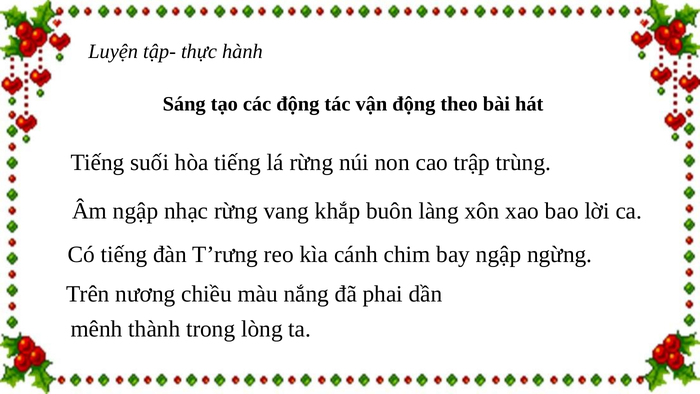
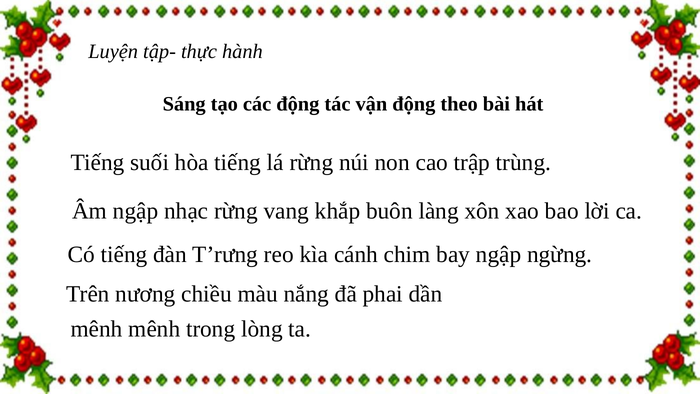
mênh thành: thành -> mênh (154, 329)
